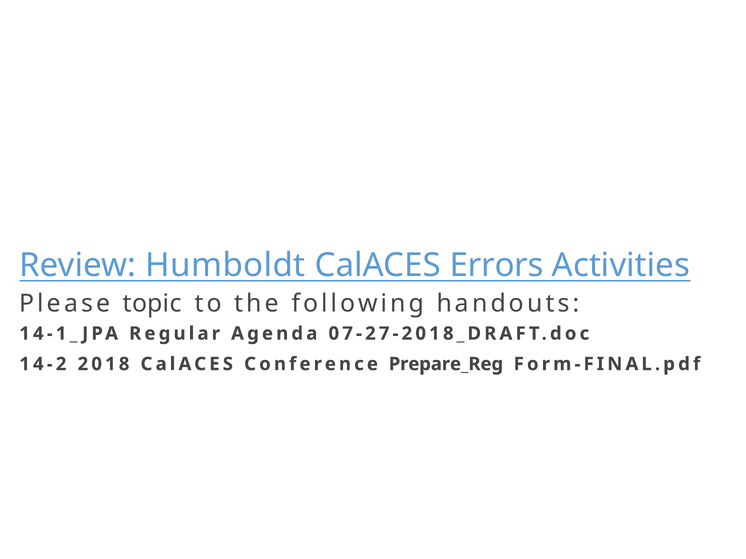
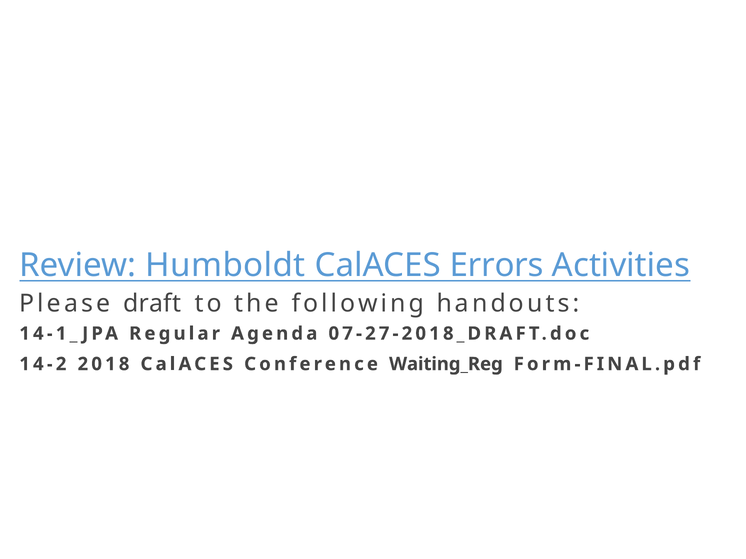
topic: topic -> draft (152, 304)
Prepare_Reg: Prepare_Reg -> Waiting_Reg (446, 364)
